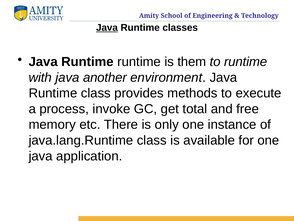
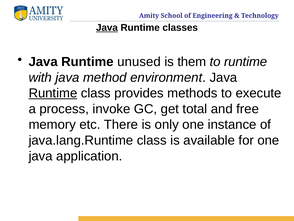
Runtime runtime: runtime -> unused (139, 62)
another: another -> method (105, 77)
Runtime underline: none -> present (53, 93)
